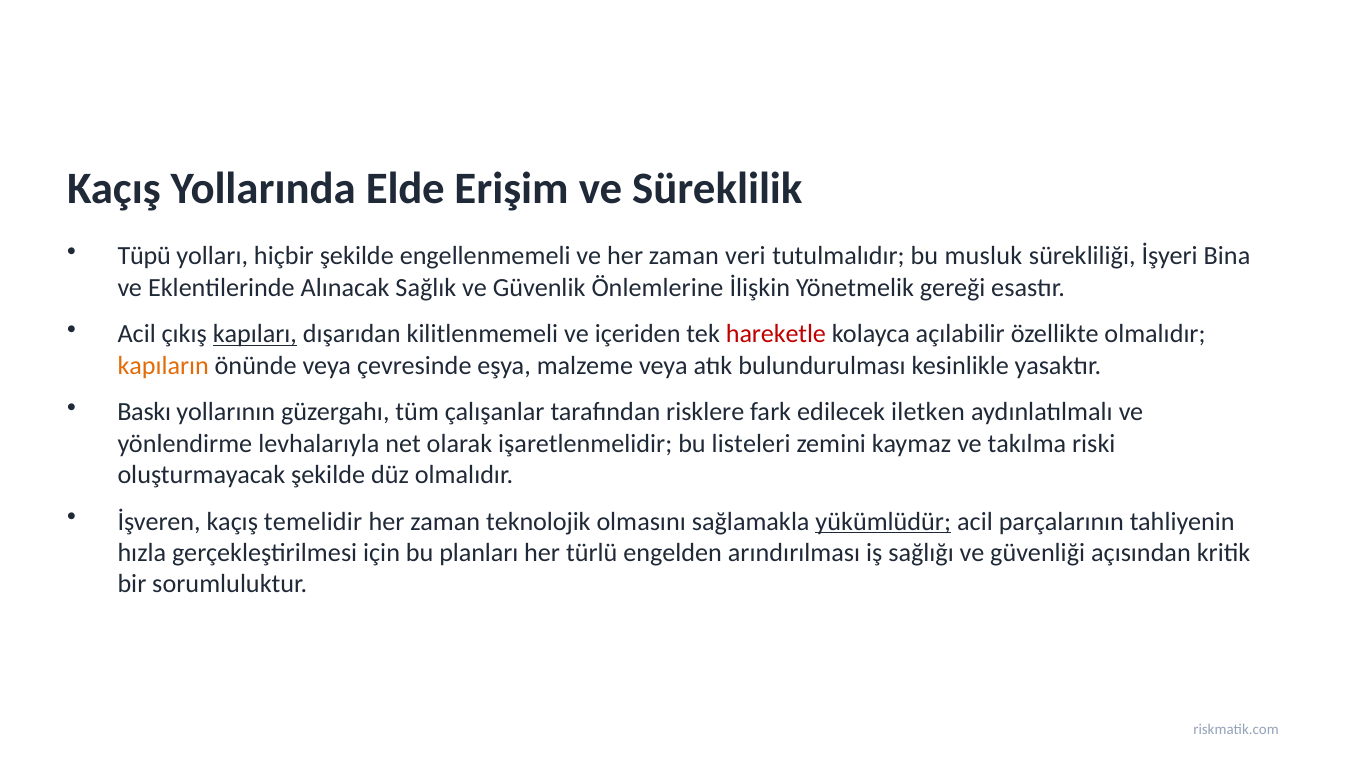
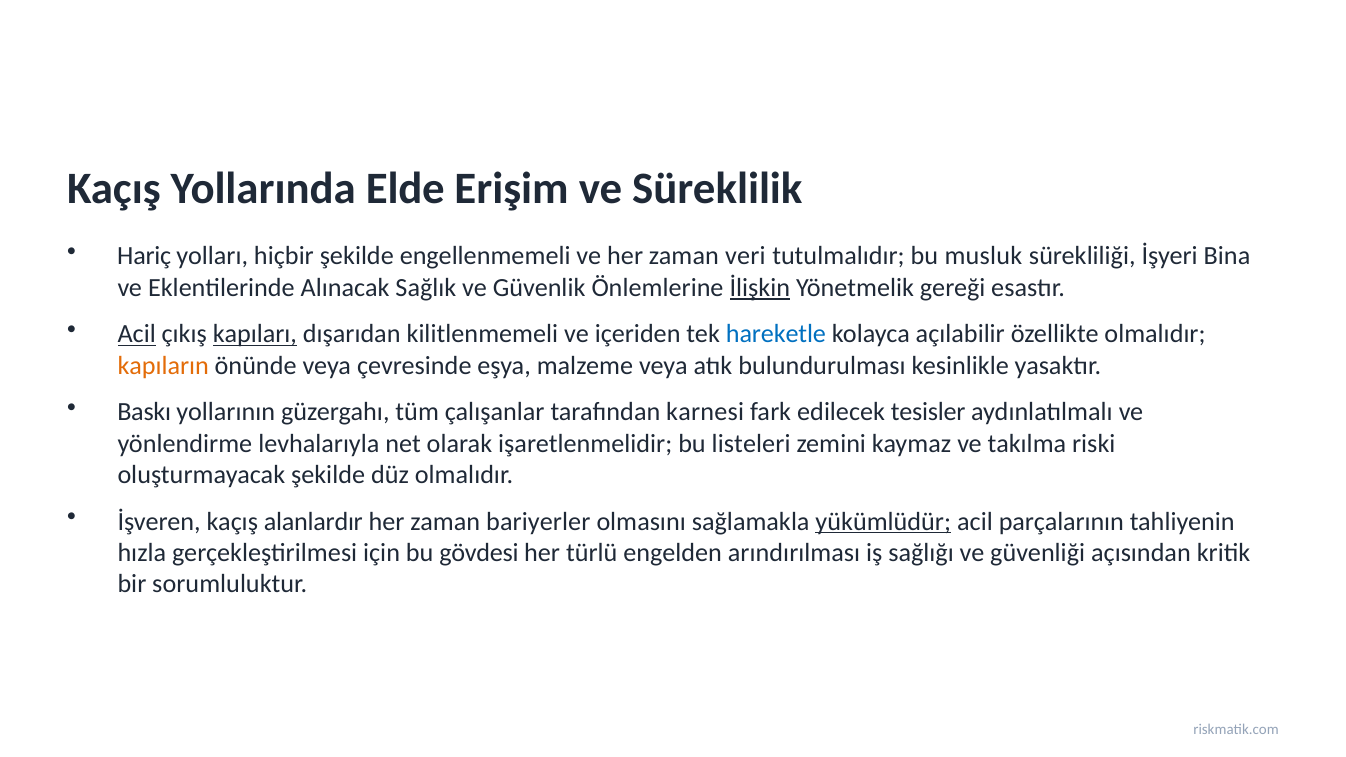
Tüpü: Tüpü -> Hariç (144, 256)
İlişkin underline: none -> present (760, 288)
Acil underline: none -> present (137, 334)
hareketle colour: red -> blue (776, 334)
risklere: risklere -> karnesi (705, 412)
iletken: iletken -> tesisler (928, 412)
temelidir: temelidir -> alanlardır (313, 521)
teknolojik: teknolojik -> bariyerler (538, 521)
planları: planları -> gövdesi (479, 553)
